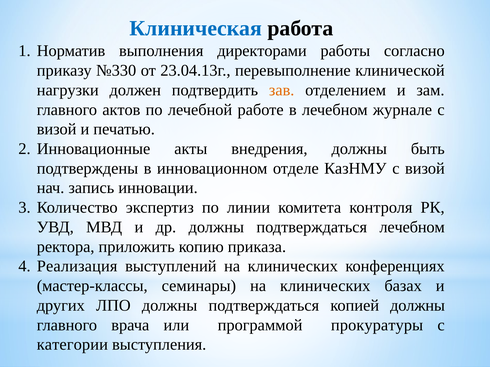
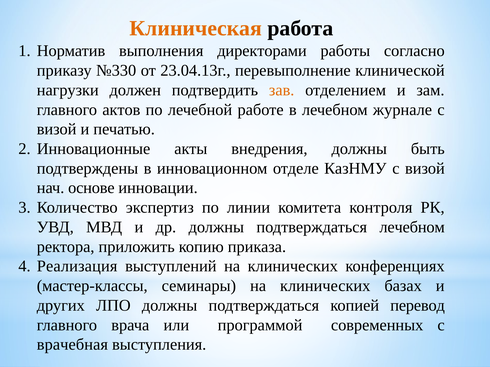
Клиническая colour: blue -> orange (196, 29)
запись: запись -> основе (91, 188)
копией должны: должны -> перевод (418, 306)
прокуратуры: прокуратуры -> современных (377, 325)
категории: категории -> врачебная (72, 345)
